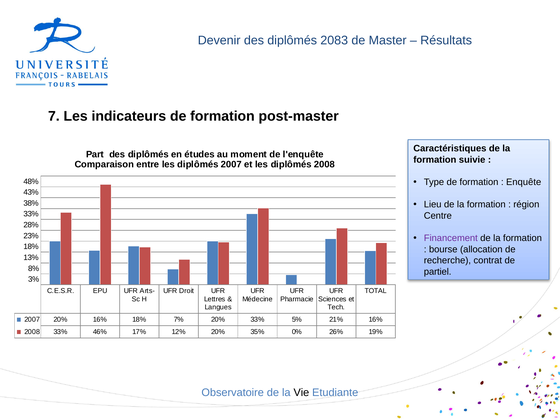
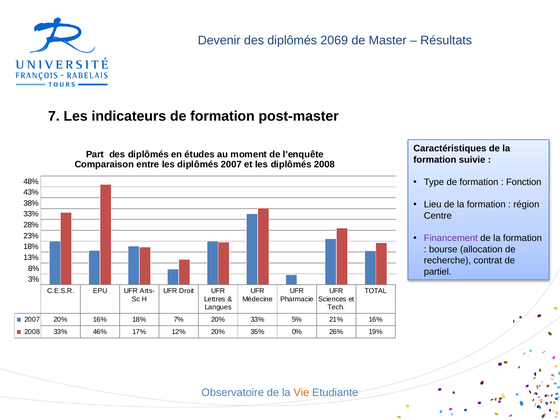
2083: 2083 -> 2069 (334, 40)
Enquête: Enquête -> Fonction (524, 182)
Vie colour: black -> orange (301, 393)
